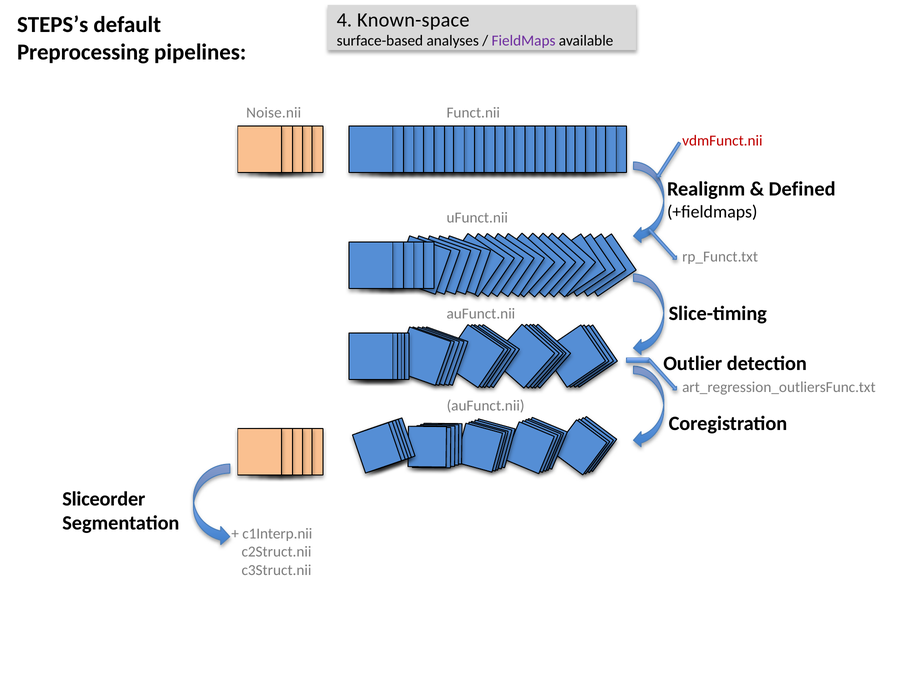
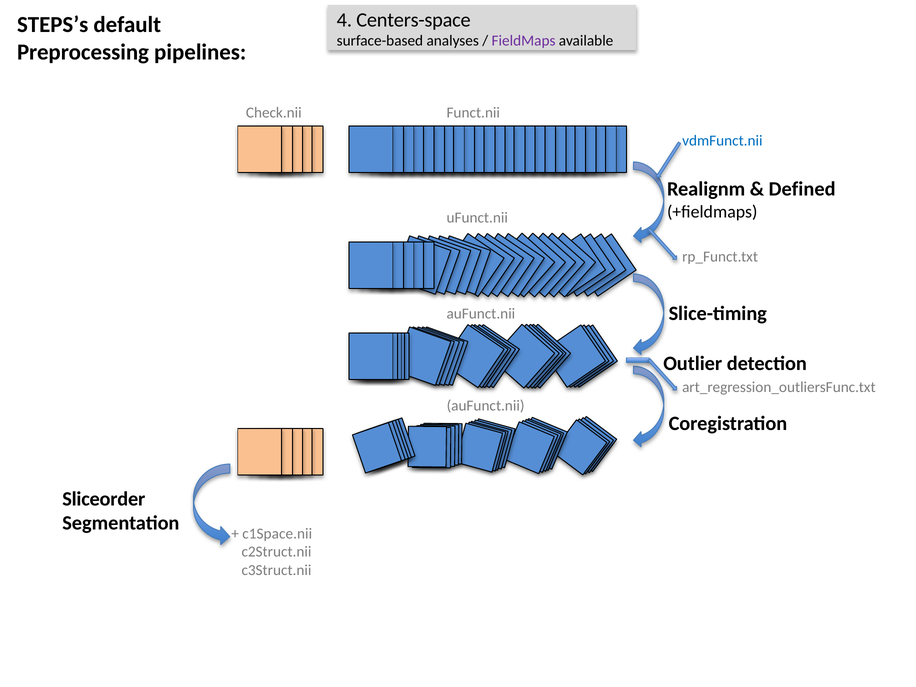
Known-space: Known-space -> Centers-space (413, 20)
Noise.nii: Noise.nii -> Check.nii (274, 113)
vdmFunct.nii colour: red -> blue (722, 141)
c1Interp.nii: c1Interp.nii -> c1Space.nii (277, 533)
